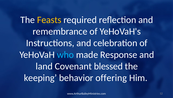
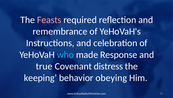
Feasts colour: yellow -> pink (49, 20)
land: land -> true (44, 66)
blessed: blessed -> distress (108, 66)
offering: offering -> obeying (111, 77)
